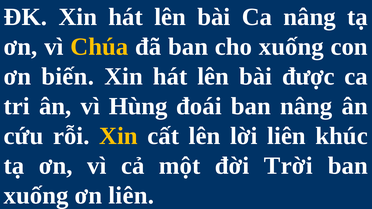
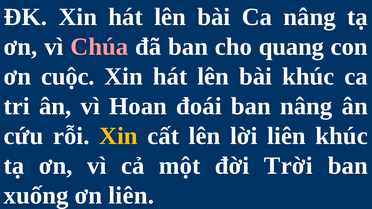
Chúa colour: yellow -> pink (99, 47)
cho xuống: xuống -> quang (291, 47)
biến: biến -> cuộc (68, 77)
bài được: được -> khúc (308, 77)
Hùng: Hùng -> Hoan (138, 106)
